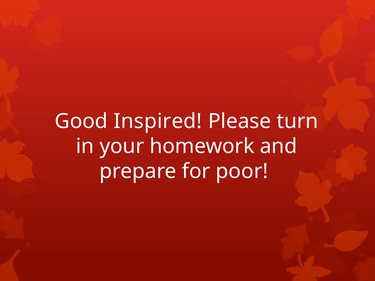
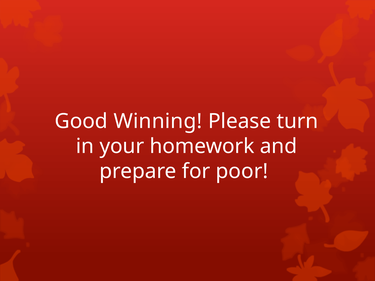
Inspired: Inspired -> Winning (158, 121)
